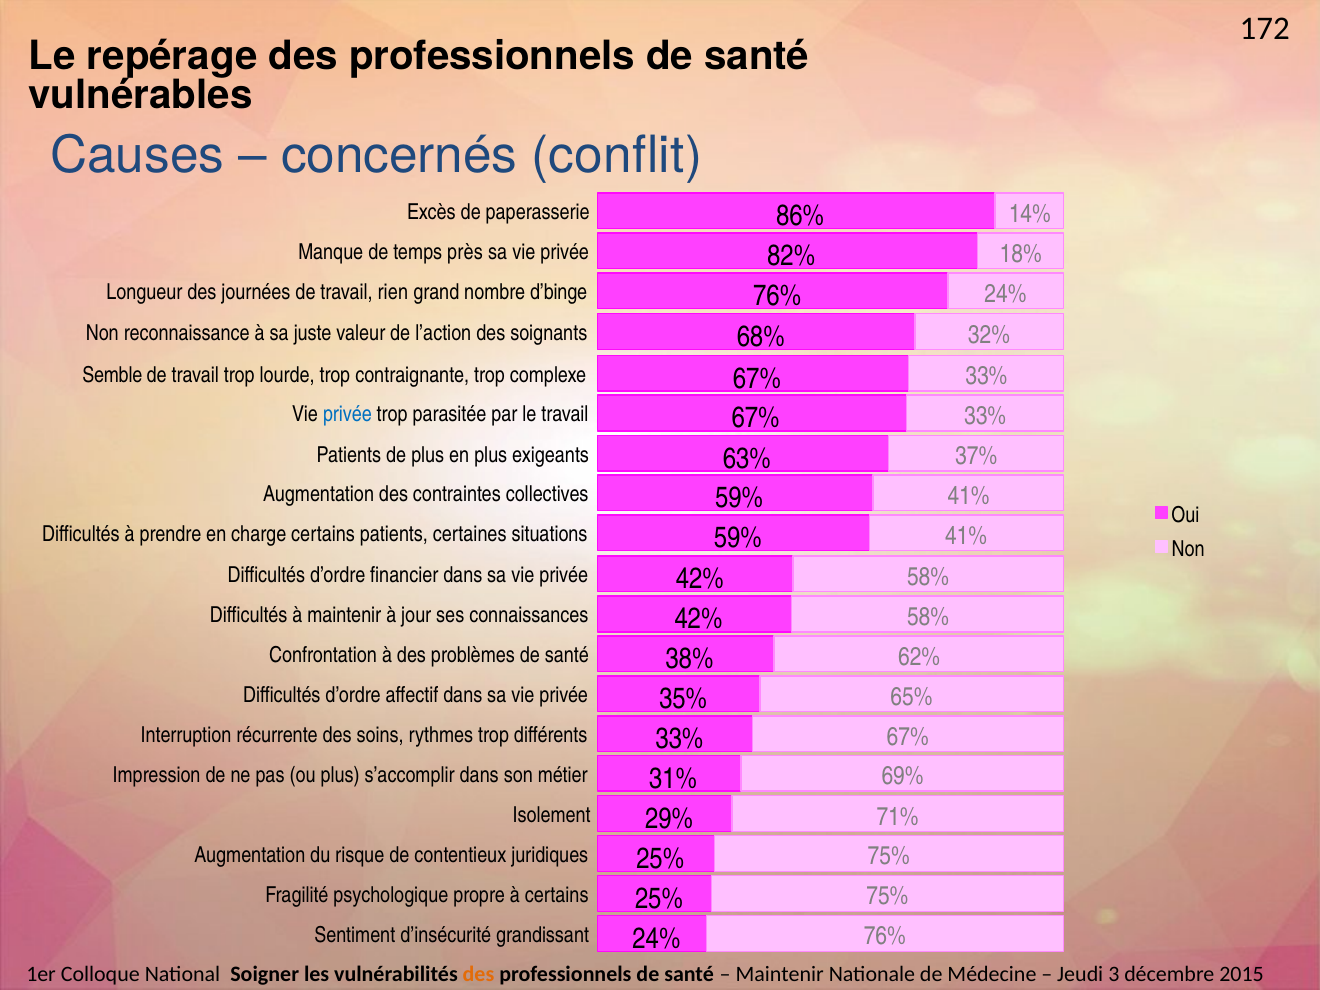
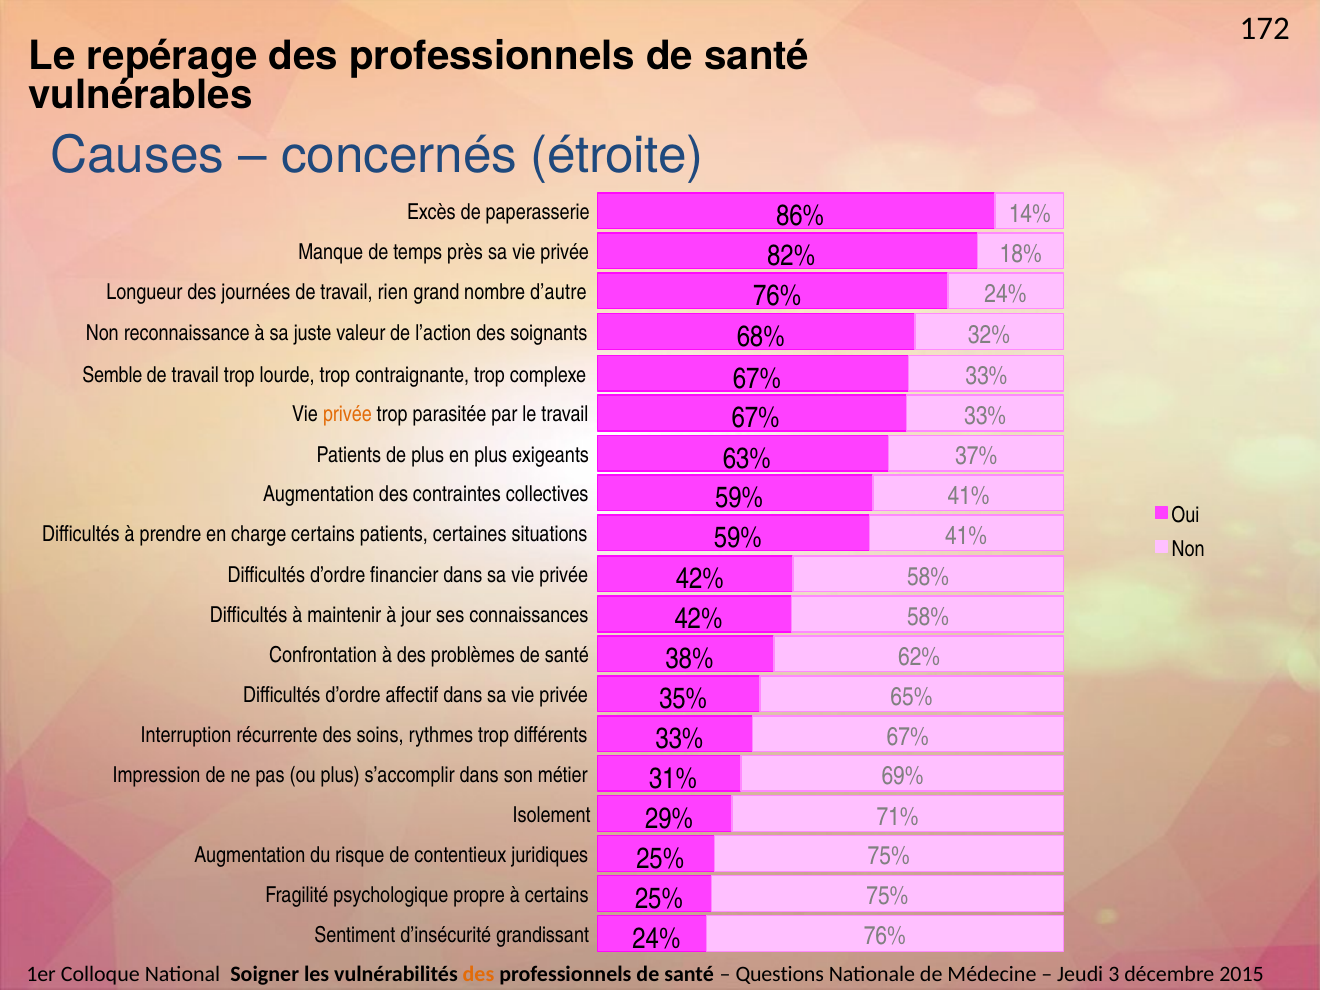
conflit: conflit -> étroite (617, 155)
d’binge: d’binge -> d’autre (558, 293)
privée colour: blue -> orange (347, 415)
Maintenir: Maintenir -> Questions (780, 974)
